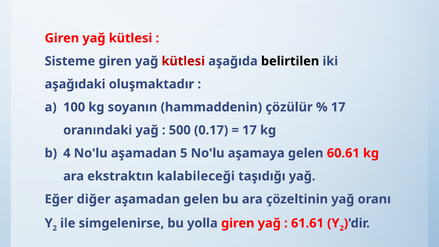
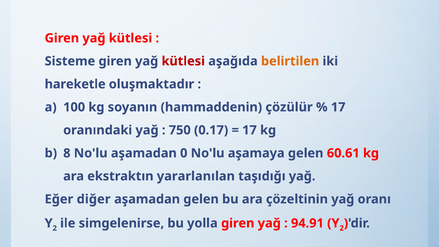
belirtilen colour: black -> orange (290, 61)
aşağıdaki: aşağıdaki -> hareketle (75, 84)
500: 500 -> 750 (180, 130)
4: 4 -> 8 (67, 153)
5: 5 -> 0 (184, 153)
kalabileceği: kalabileceği -> yararlanılan (196, 176)
61.61: 61.61 -> 94.91 (307, 223)
